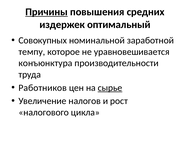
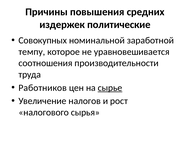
Причины underline: present -> none (47, 12)
оптимальный: оптимальный -> политические (119, 25)
конъюнктура: конъюнктура -> соотношения (45, 63)
цикла: цикла -> сырья (85, 113)
